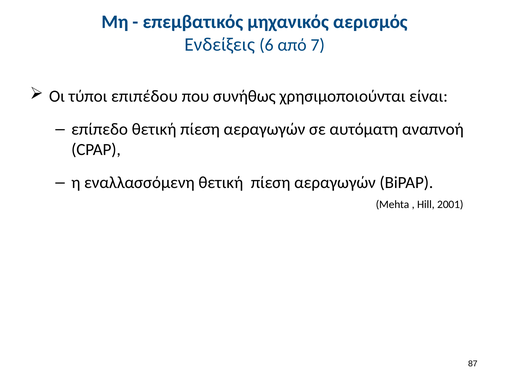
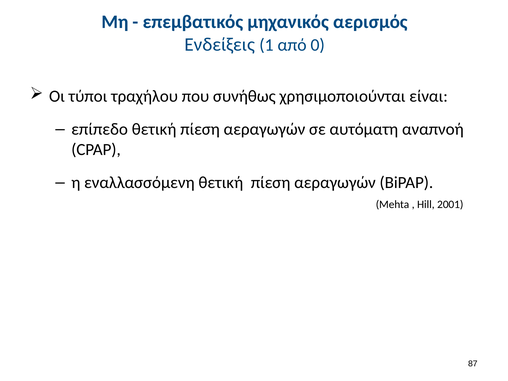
6: 6 -> 1 (266, 45)
7: 7 -> 0 (318, 45)
επιπέδου: επιπέδου -> τραχήλου (145, 96)
